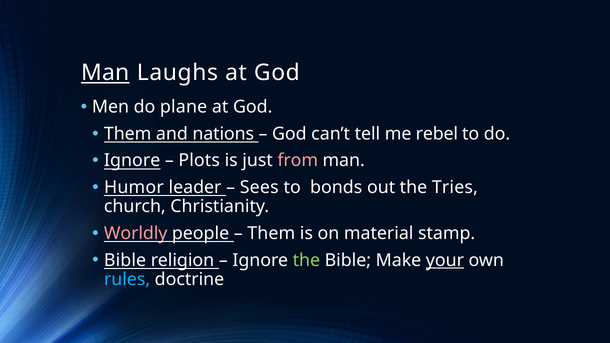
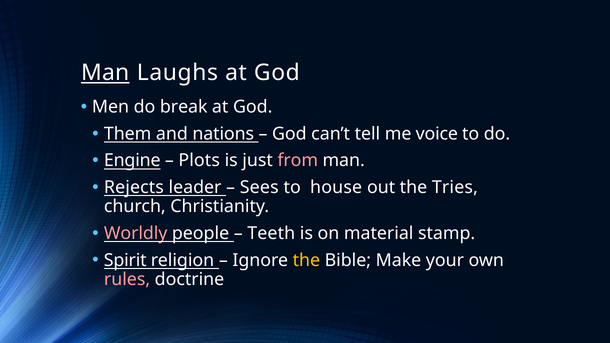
plane: plane -> break (184, 107)
rebel: rebel -> voice (437, 134)
Ignore: Ignore -> Engine (132, 161)
Humor: Humor -> Rejects (134, 188)
bonds: bonds -> house (336, 188)
Them: Them -> Teeth (271, 234)
Bible: Bible -> Spirit (125, 260)
the colour: light green -> yellow (306, 260)
your underline: present -> none (445, 260)
rules colour: light blue -> pink (127, 280)
